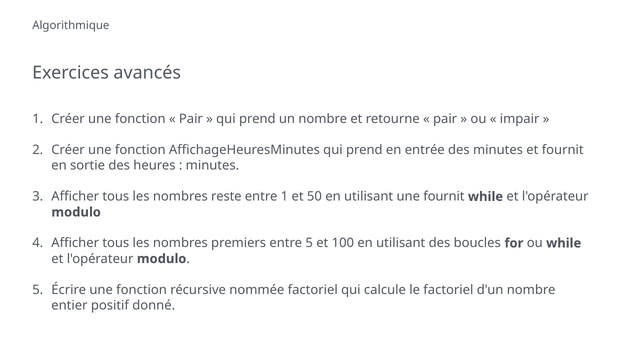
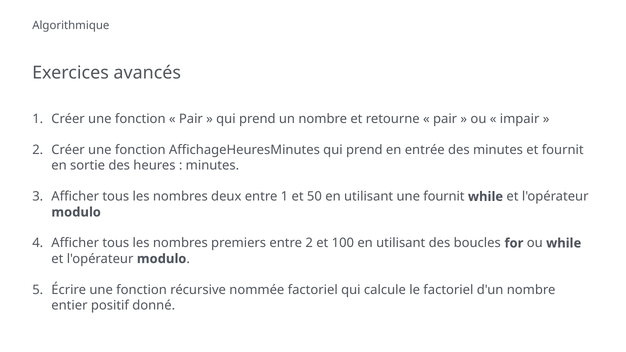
reste: reste -> deux (226, 197)
entre 5: 5 -> 2 (309, 243)
